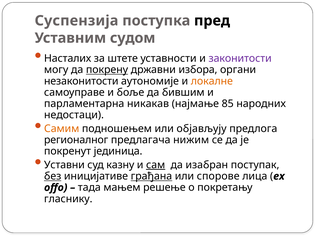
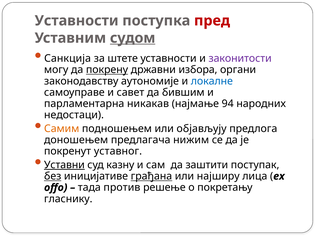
Суспензија: Суспензија -> Уставности (77, 21)
пред colour: black -> red (212, 21)
судом underline: none -> present (133, 38)
Насталих: Насталих -> Санкција (68, 58)
незаконитости: незаконитости -> законодавству (81, 81)
локалне colour: orange -> blue (212, 81)
боље: боље -> савет (130, 92)
85: 85 -> 94 (228, 104)
регионалног: регионалног -> доношењем (76, 140)
јединица: јединица -> уставног (118, 151)
Уставни underline: none -> present (64, 165)
сам underline: present -> none (156, 165)
изабран: изабран -> заштити (207, 165)
спорове: спорове -> најширу (218, 176)
мањем: мањем -> против (122, 188)
